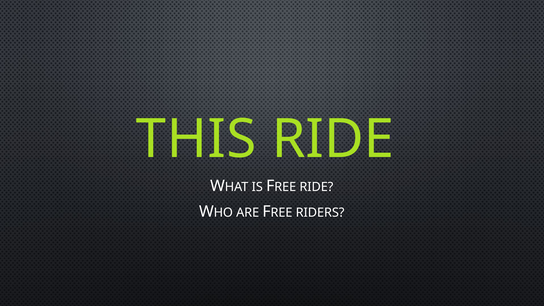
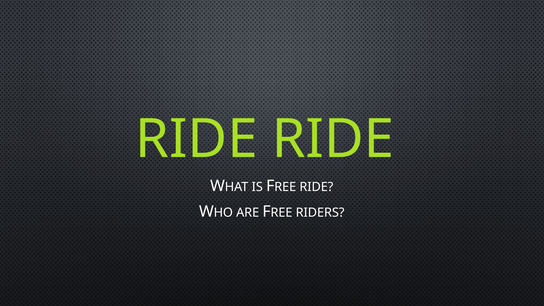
THIS: THIS -> RIDE (196, 139)
